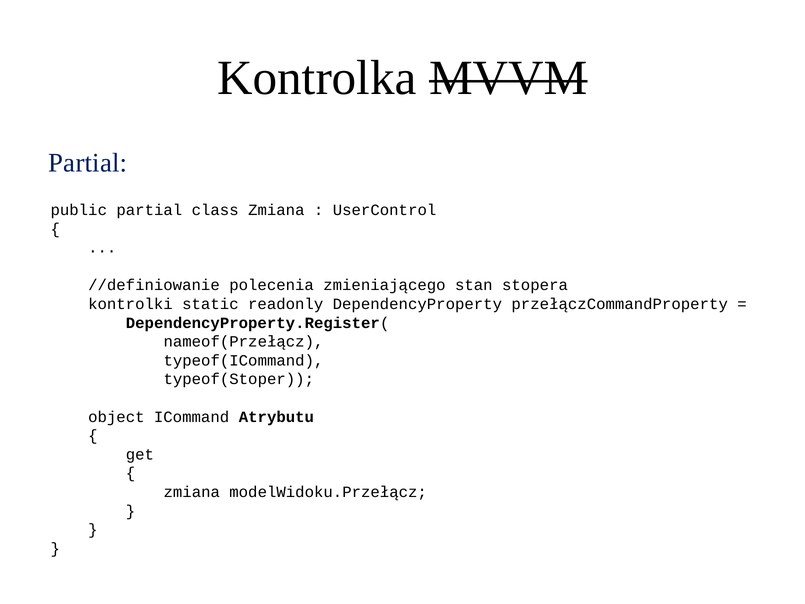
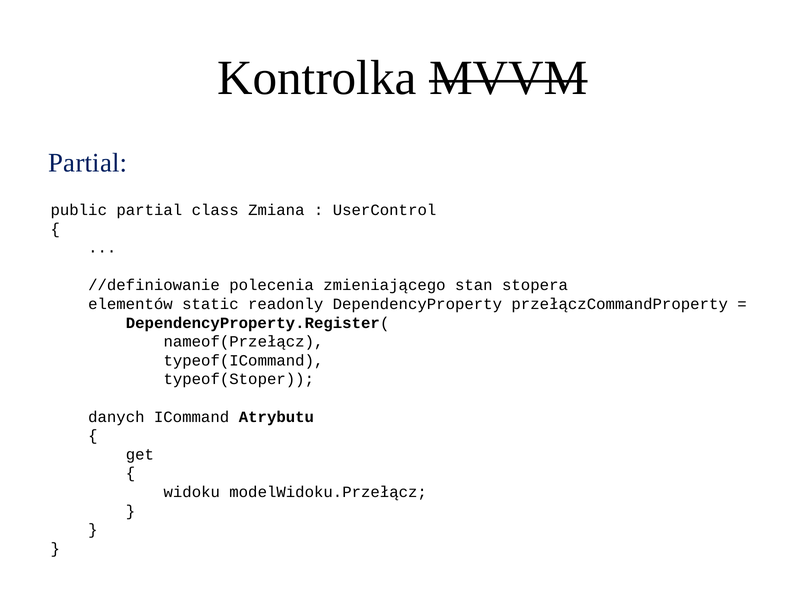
kontrolki: kontrolki -> elementów (130, 304)
object: object -> danych (116, 417)
zmiana: zmiana -> widoku (192, 492)
